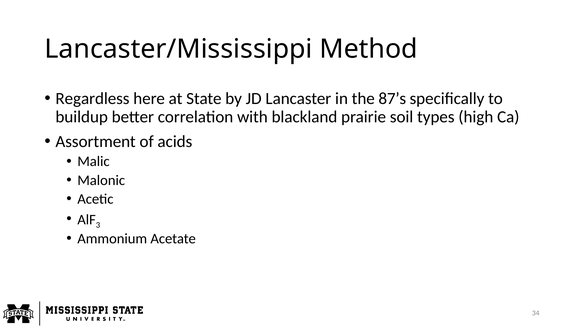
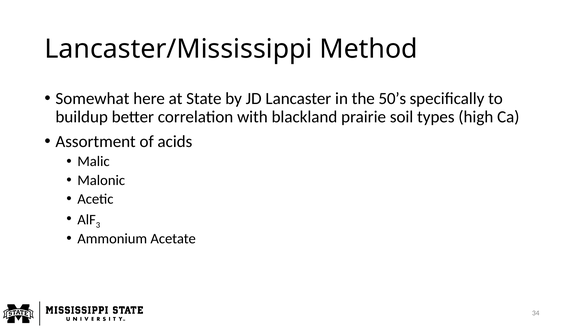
Regardless: Regardless -> Somewhat (92, 99)
87’s: 87’s -> 50’s (392, 99)
